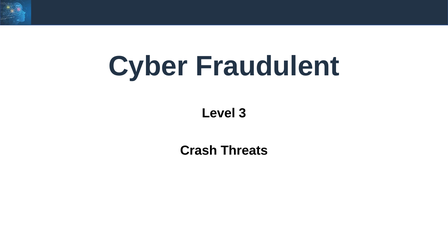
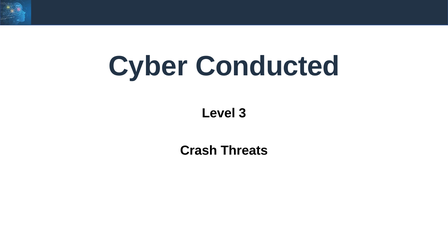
Fraudulent: Fraudulent -> Conducted (268, 66)
